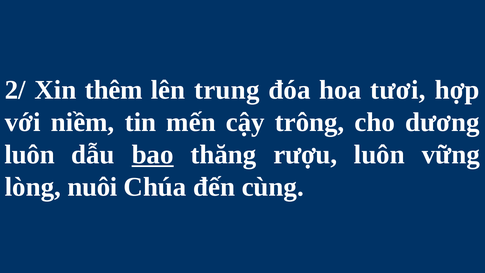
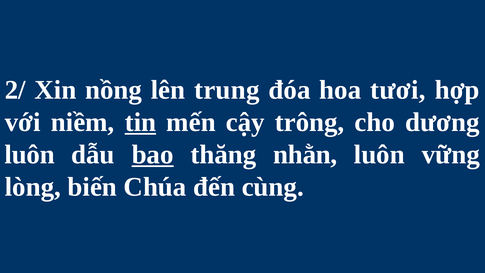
thêm: thêm -> nồng (114, 90)
tin underline: none -> present (140, 122)
rượu: rượu -> nhằn (305, 154)
nuôi: nuôi -> biến (92, 187)
